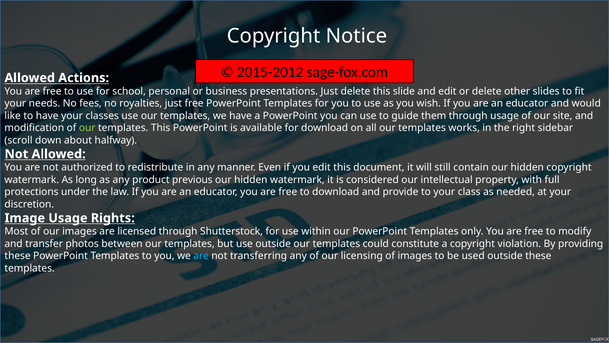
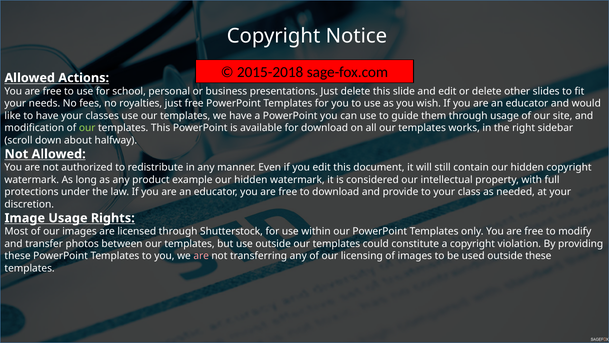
2015-2012: 2015-2012 -> 2015-2018 (270, 72)
previous: previous -> example (192, 180)
are colour: light blue -> pink (201, 256)
